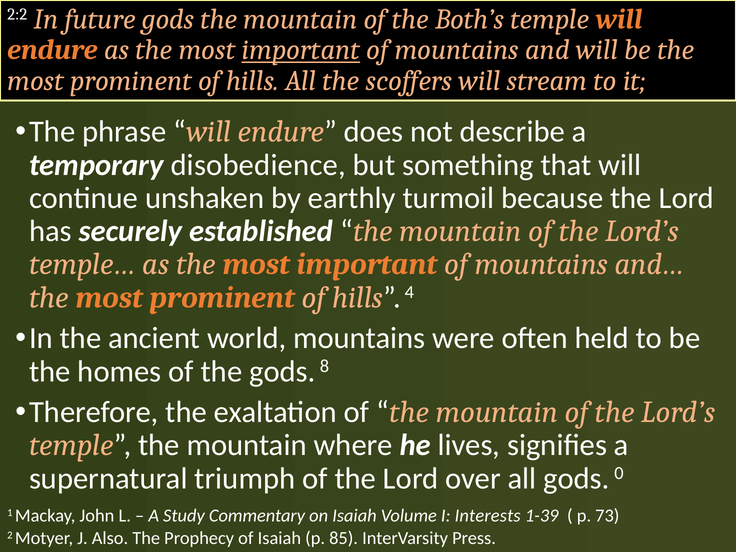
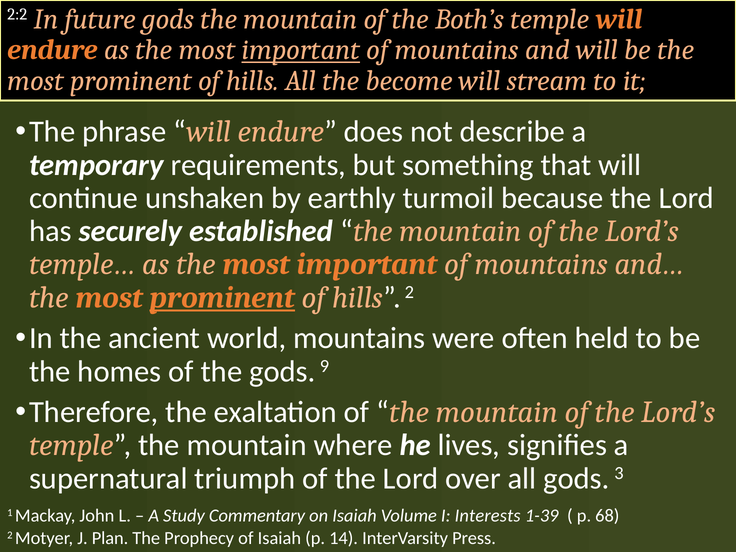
scoffers: scoffers -> become (409, 81)
disobedience: disobedience -> requirements (258, 165)
prominent underline: none -> present (222, 297)
hills 4: 4 -> 2 (409, 292)
8: 8 -> 9 (324, 366)
0: 0 -> 3 (619, 473)
73: 73 -> 68 (607, 516)
Also: Also -> Plan (110, 538)
85: 85 -> 14 (344, 538)
